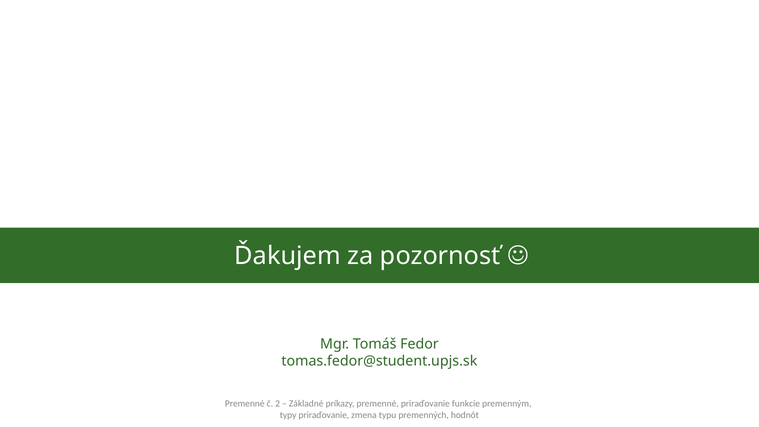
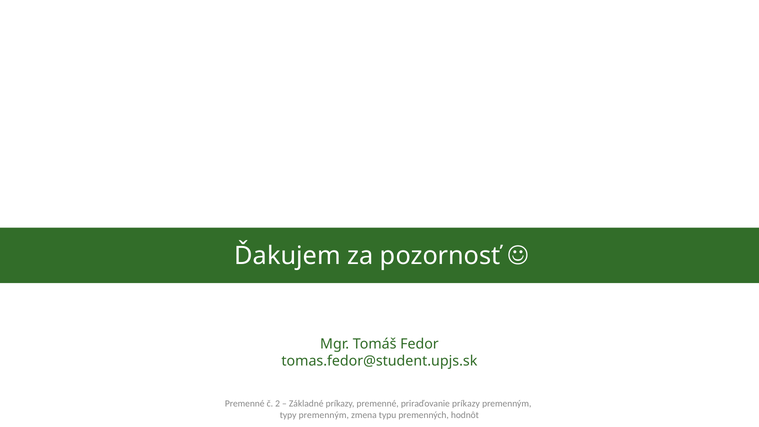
priraďovanie funkcie: funkcie -> príkazy (466, 404)
typy priraďovanie: priraďovanie -> premenným (324, 415)
